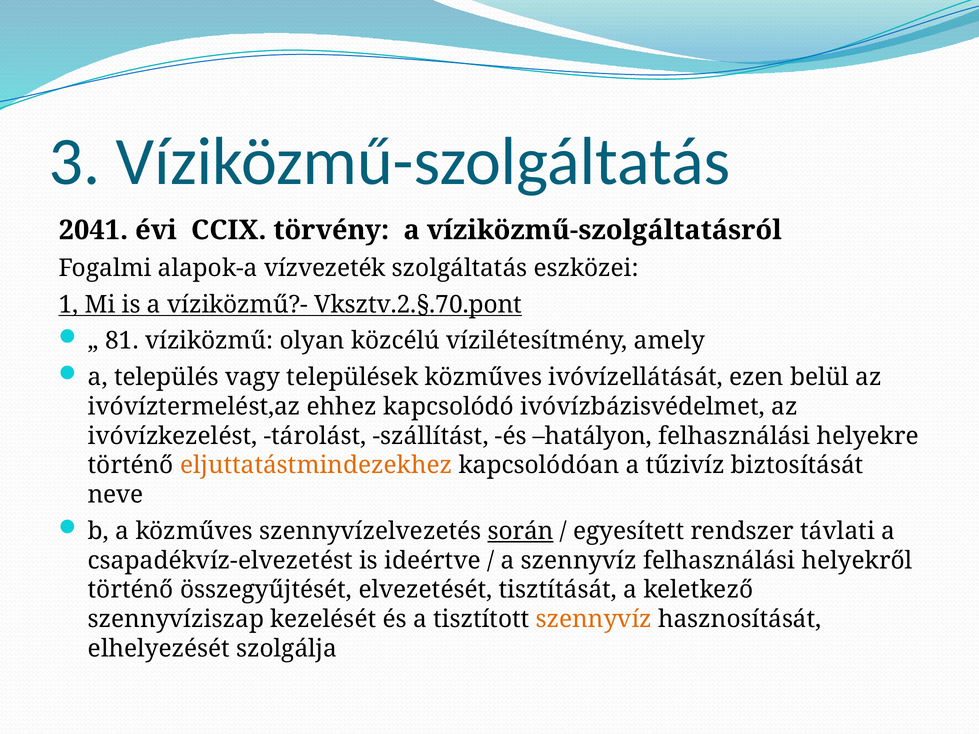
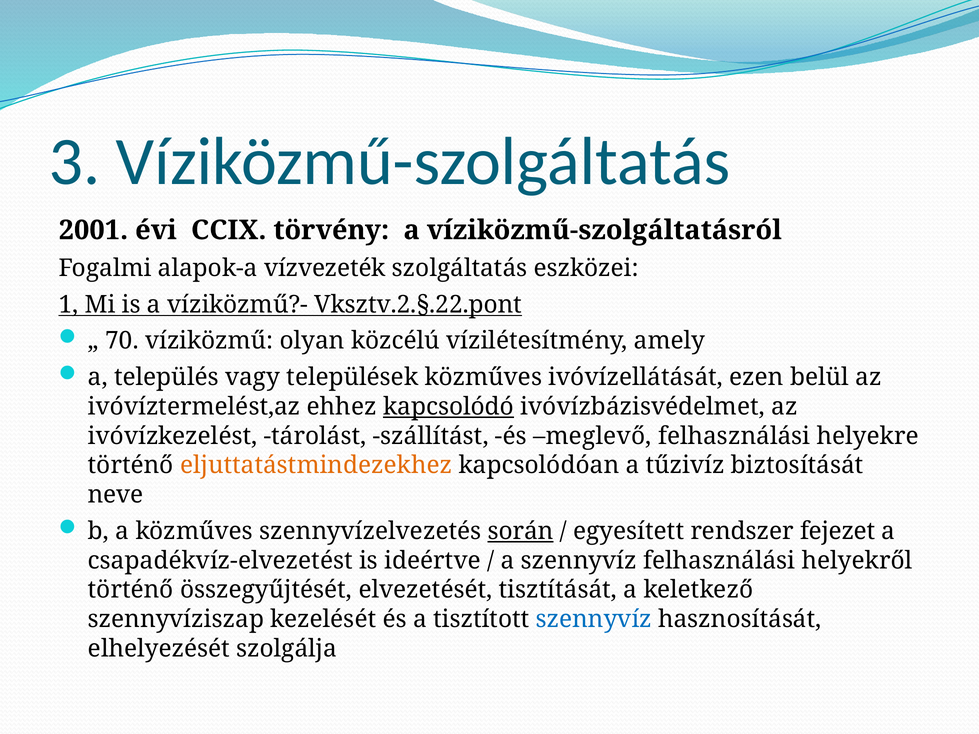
2041: 2041 -> 2001 (93, 230)
Vksztv.2.§.70.pont: Vksztv.2.§.70.pont -> Vksztv.2.§.22.pont (418, 305)
81: 81 -> 70 (122, 341)
kapcsolódó underline: none -> present (449, 407)
hatályon: hatályon -> meglevő (592, 436)
távlati: távlati -> fejezet (838, 531)
szennyvíz colour: orange -> blue (594, 619)
